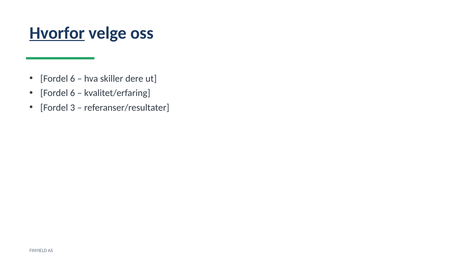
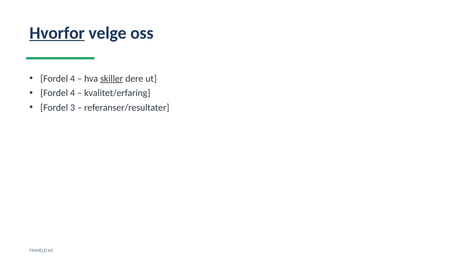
6: 6 -> 4 (73, 78)
skiller underline: none -> present (112, 78)
6: 6 -> 4 (73, 93)
